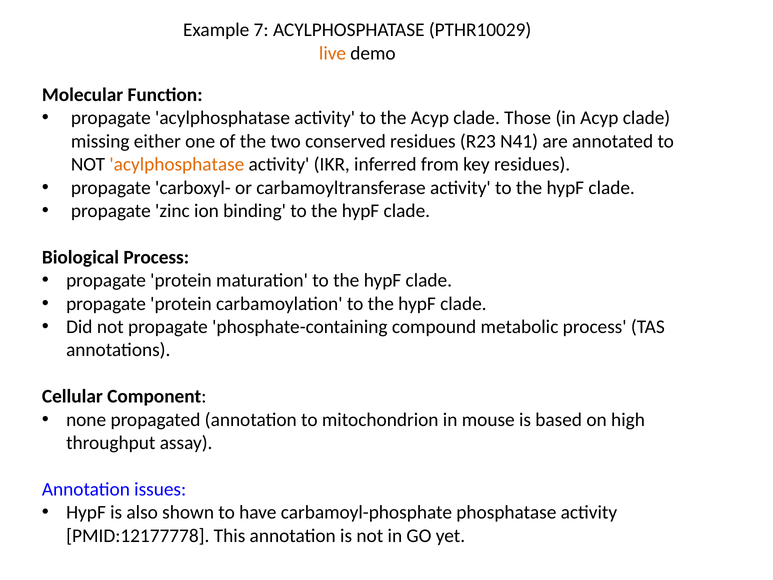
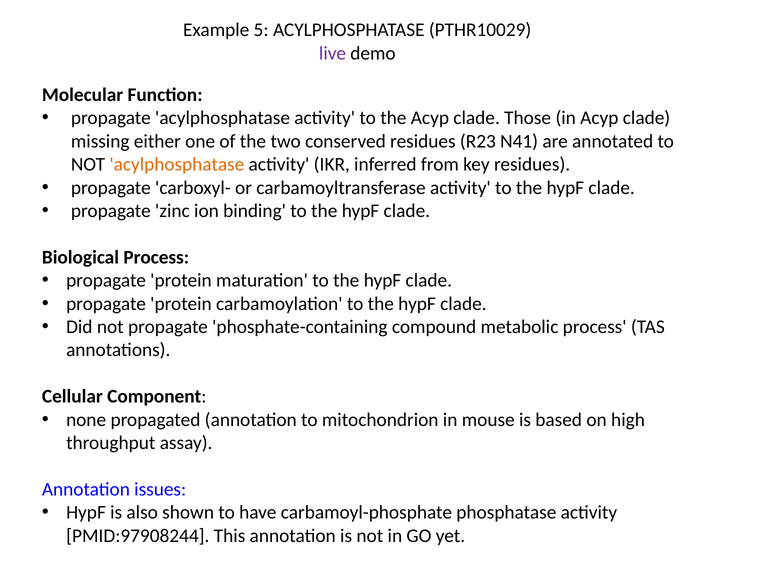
7: 7 -> 5 (261, 30)
live colour: orange -> purple (333, 53)
PMID:12177778: PMID:12177778 -> PMID:97908244 (138, 535)
